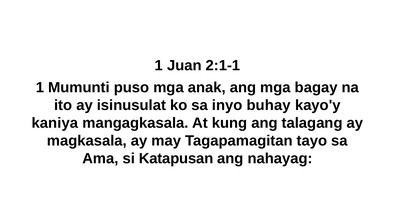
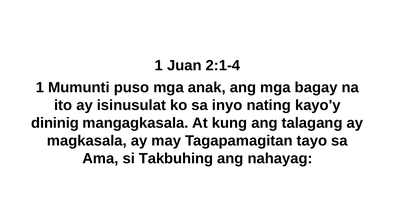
2:1-1: 2:1-1 -> 2:1-4 (223, 66)
buhay: buhay -> nating (269, 105)
kaniya: kaniya -> dininig (55, 123)
Katapusan: Katapusan -> Takbuhing (176, 159)
